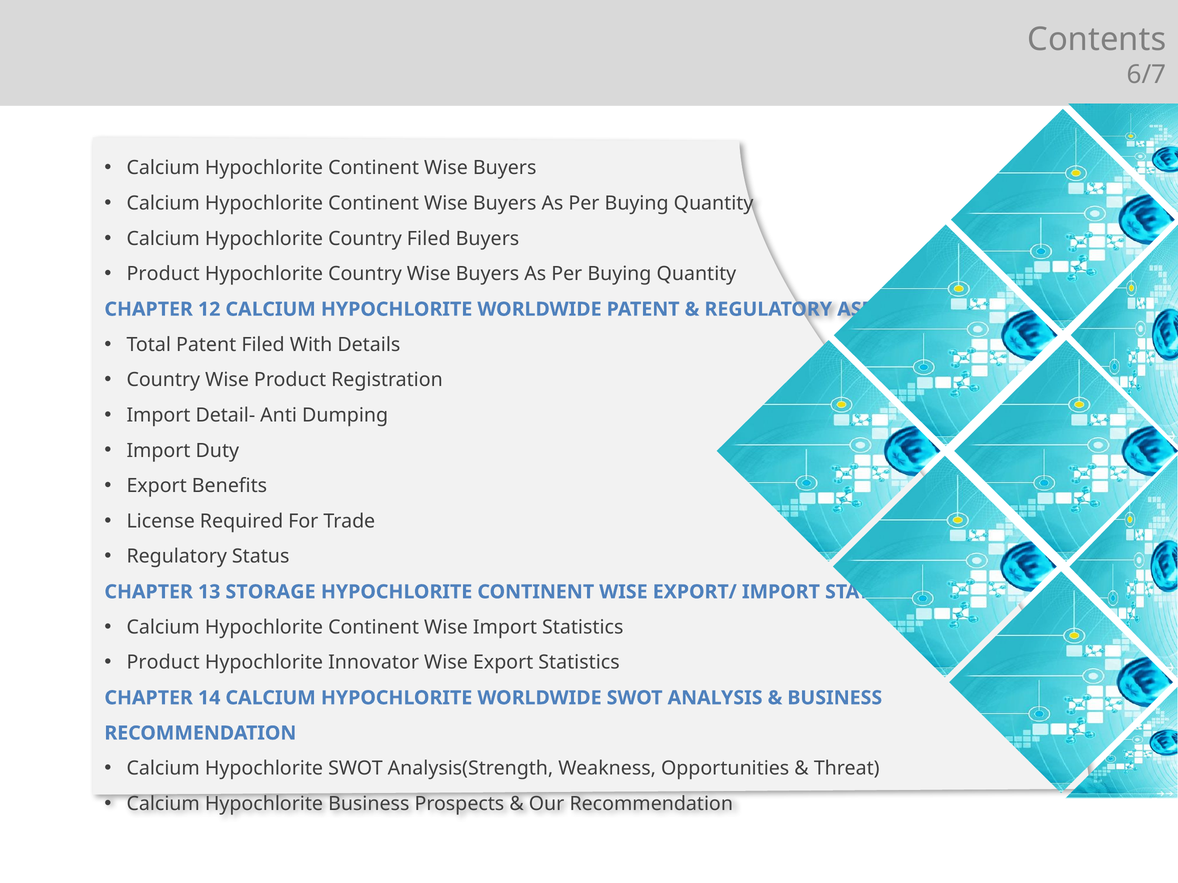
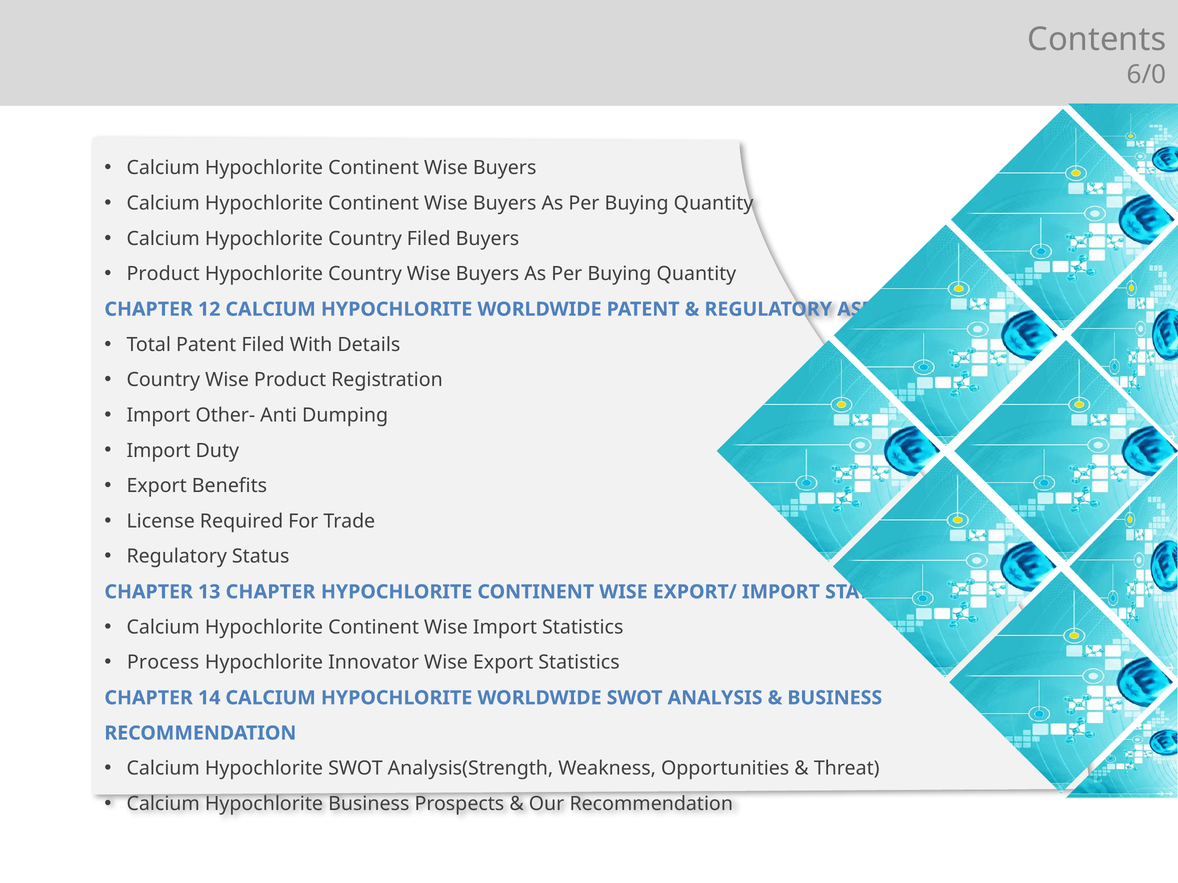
6/7: 6/7 -> 6/0 (1146, 74)
Detail-: Detail- -> Other- (225, 415)
13 STORAGE: STORAGE -> CHAPTER (270, 592)
Product: Product -> Process (163, 663)
